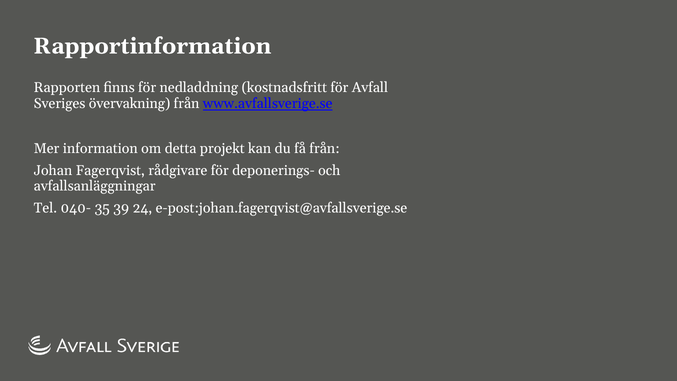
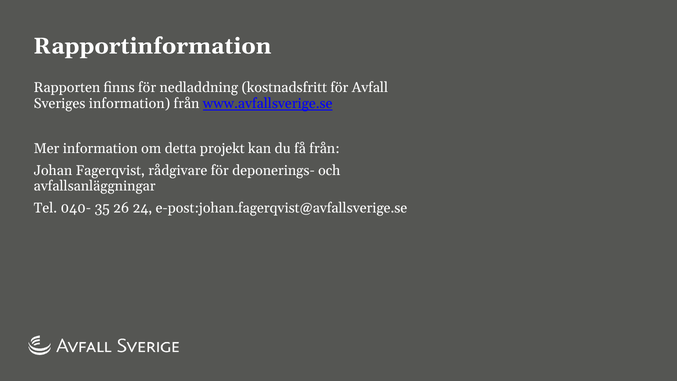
Sveriges övervakning: övervakning -> information (129, 104)
39: 39 -> 26 (121, 208)
